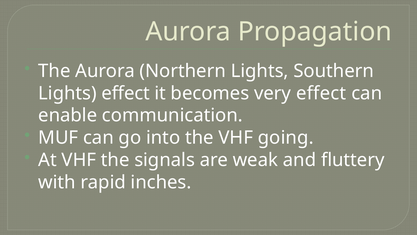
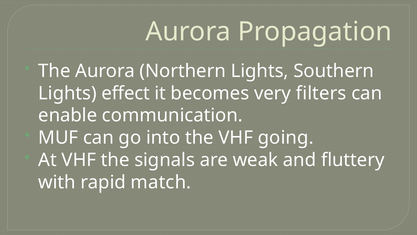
very effect: effect -> filters (321, 93)
inches: inches -> match (161, 182)
